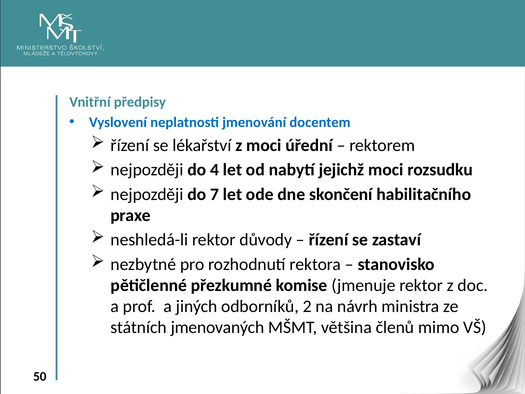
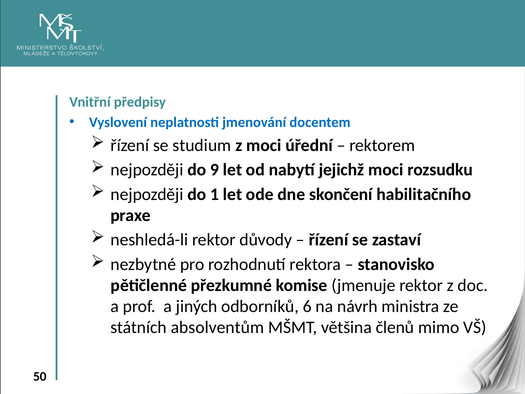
lékařství: lékařství -> studium (202, 145)
4: 4 -> 9 (215, 170)
7: 7 -> 1 (215, 194)
2: 2 -> 6 (307, 306)
jmenovaných: jmenovaných -> absolventům (217, 327)
